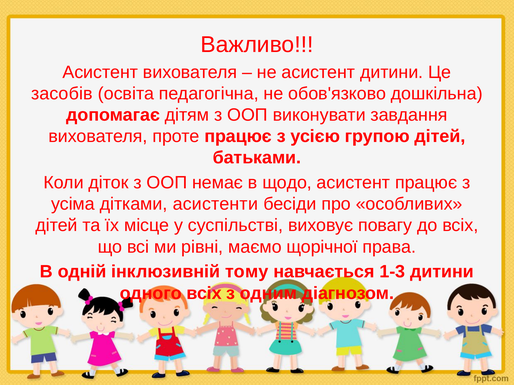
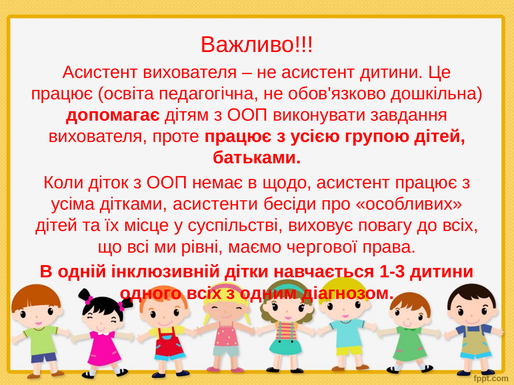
засобів: засобів -> працює (62, 94)
щорічної: щорічної -> чергової (322, 247)
тому: тому -> дітки (247, 272)
